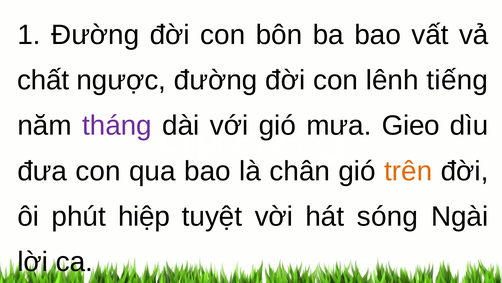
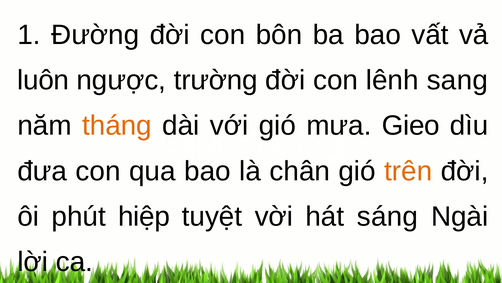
chất: chất -> luôn (43, 80)
ngược đường: đường -> trường (216, 80)
tiếng: tiếng -> sang (457, 80)
tháng colour: purple -> orange (117, 125)
sóng: sóng -> sáng (387, 216)
